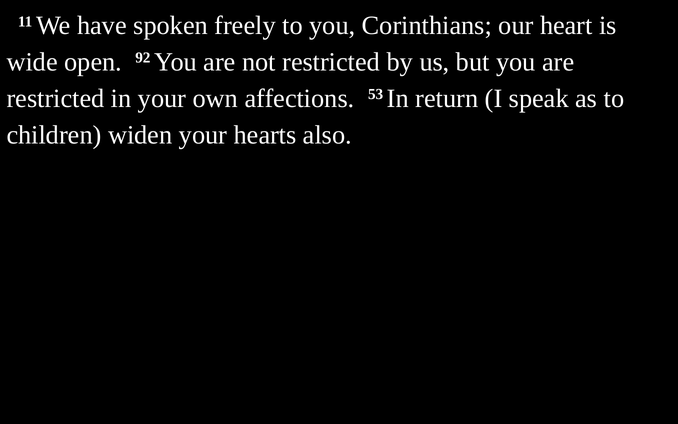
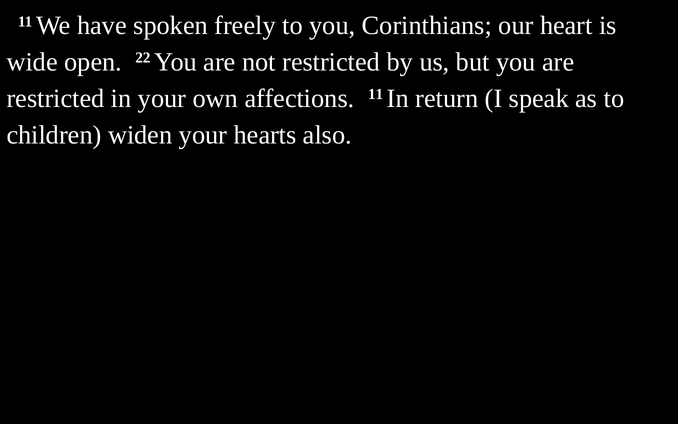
92: 92 -> 22 (143, 58)
affections 53: 53 -> 11 (376, 94)
